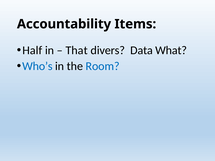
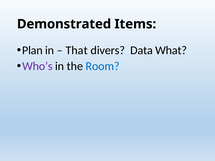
Accountability: Accountability -> Demonstrated (64, 24)
Half: Half -> Plan (32, 50)
Who’s colour: blue -> purple (37, 66)
